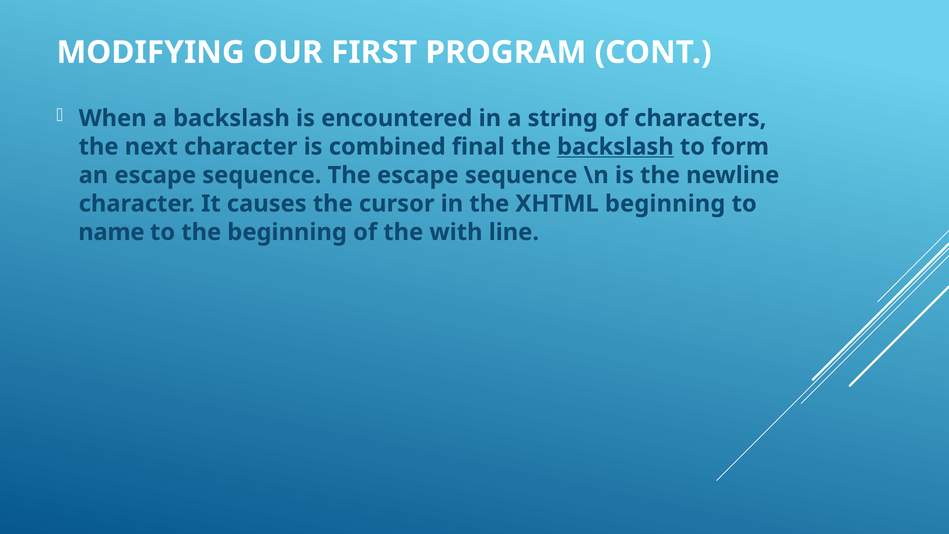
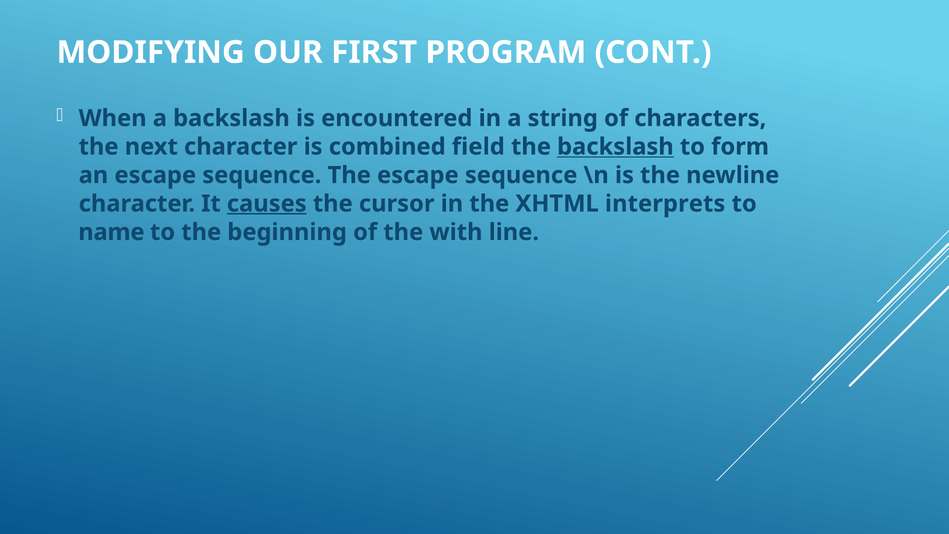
final: final -> field (478, 147)
causes underline: none -> present (267, 204)
XHTML beginning: beginning -> interprets (665, 204)
